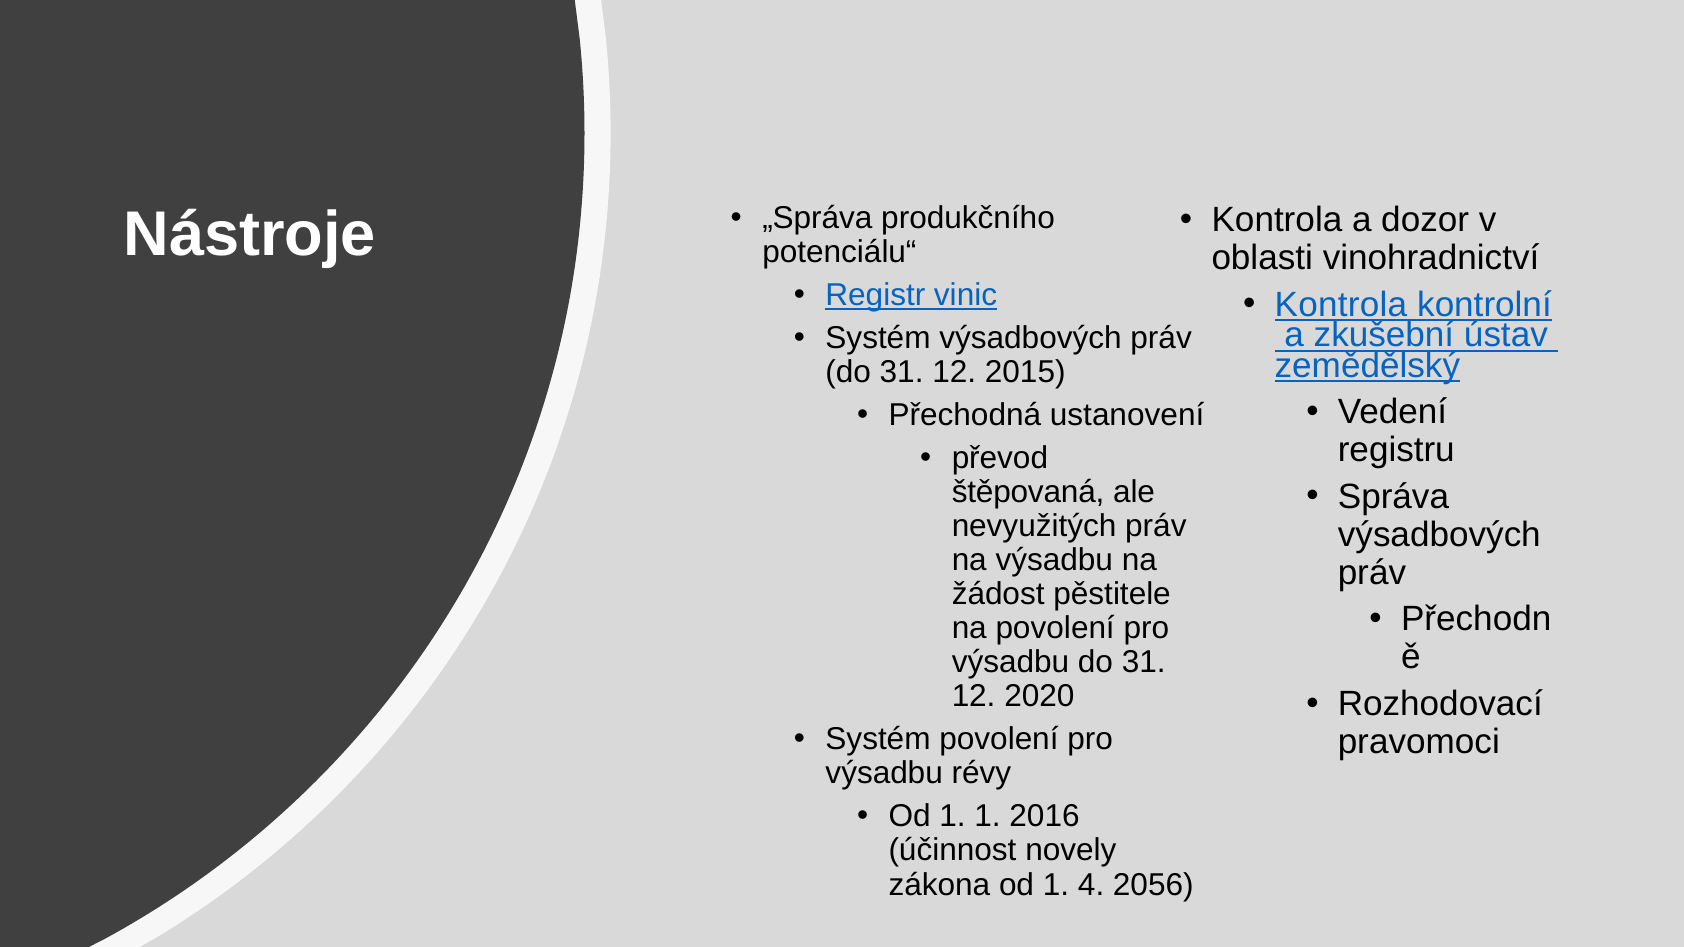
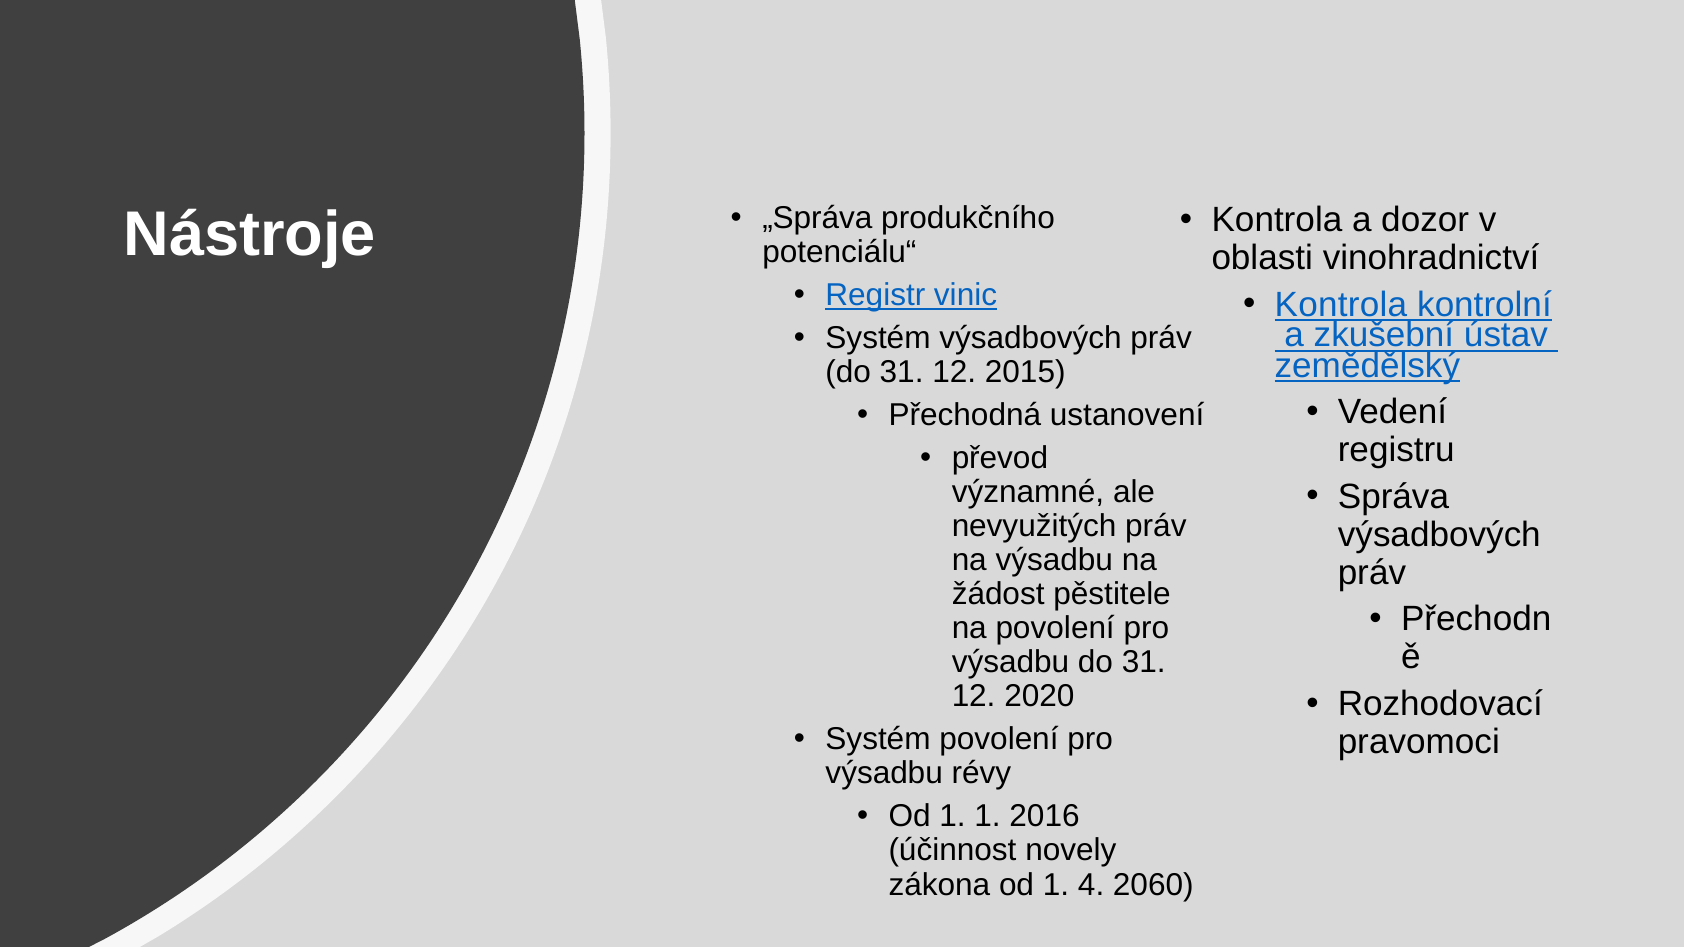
štěpovaná: štěpovaná -> významné (1028, 492)
2056: 2056 -> 2060 (1153, 885)
